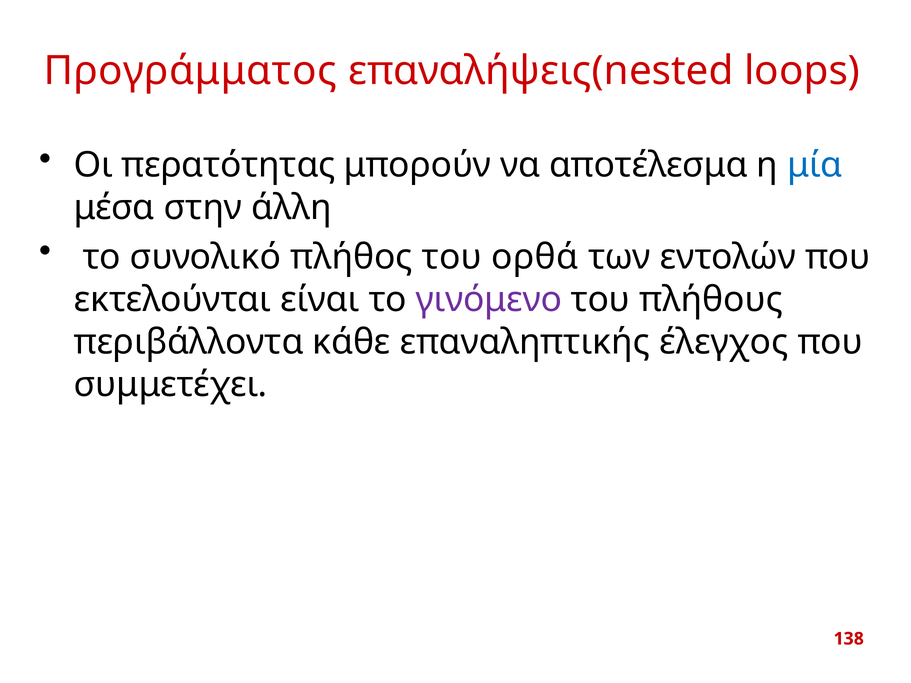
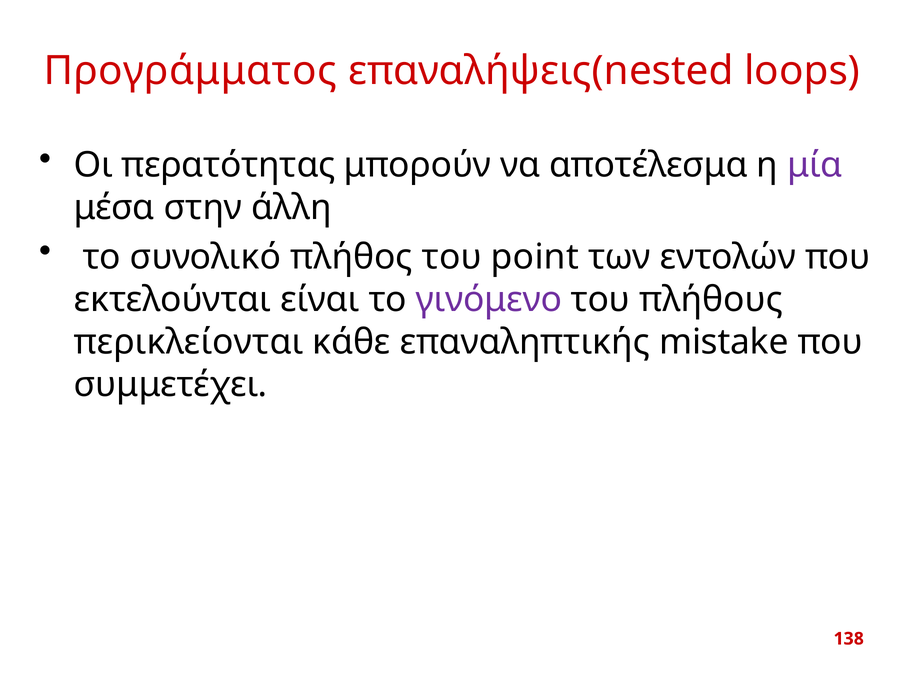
μία colour: blue -> purple (815, 165)
ορθά: ορθά -> point (535, 257)
περιβάλλοντα: περιβάλλοντα -> περικλείονται (189, 342)
έλεγχος: έλεγχος -> mistake (724, 342)
